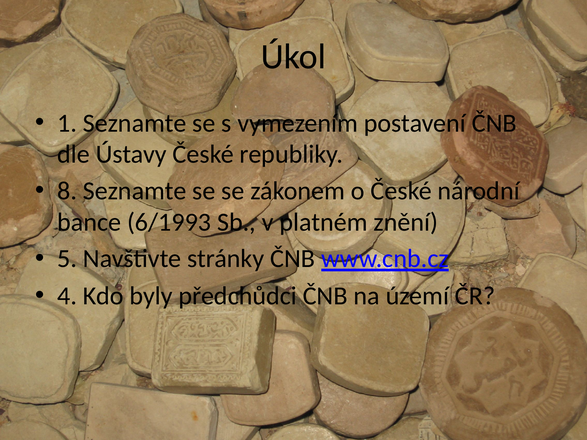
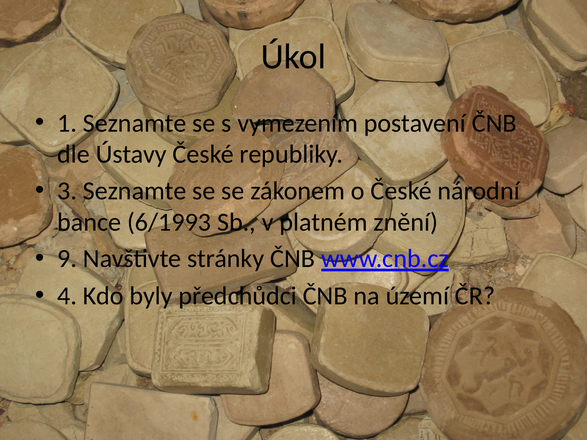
8: 8 -> 3 (67, 191)
5: 5 -> 9 (67, 259)
